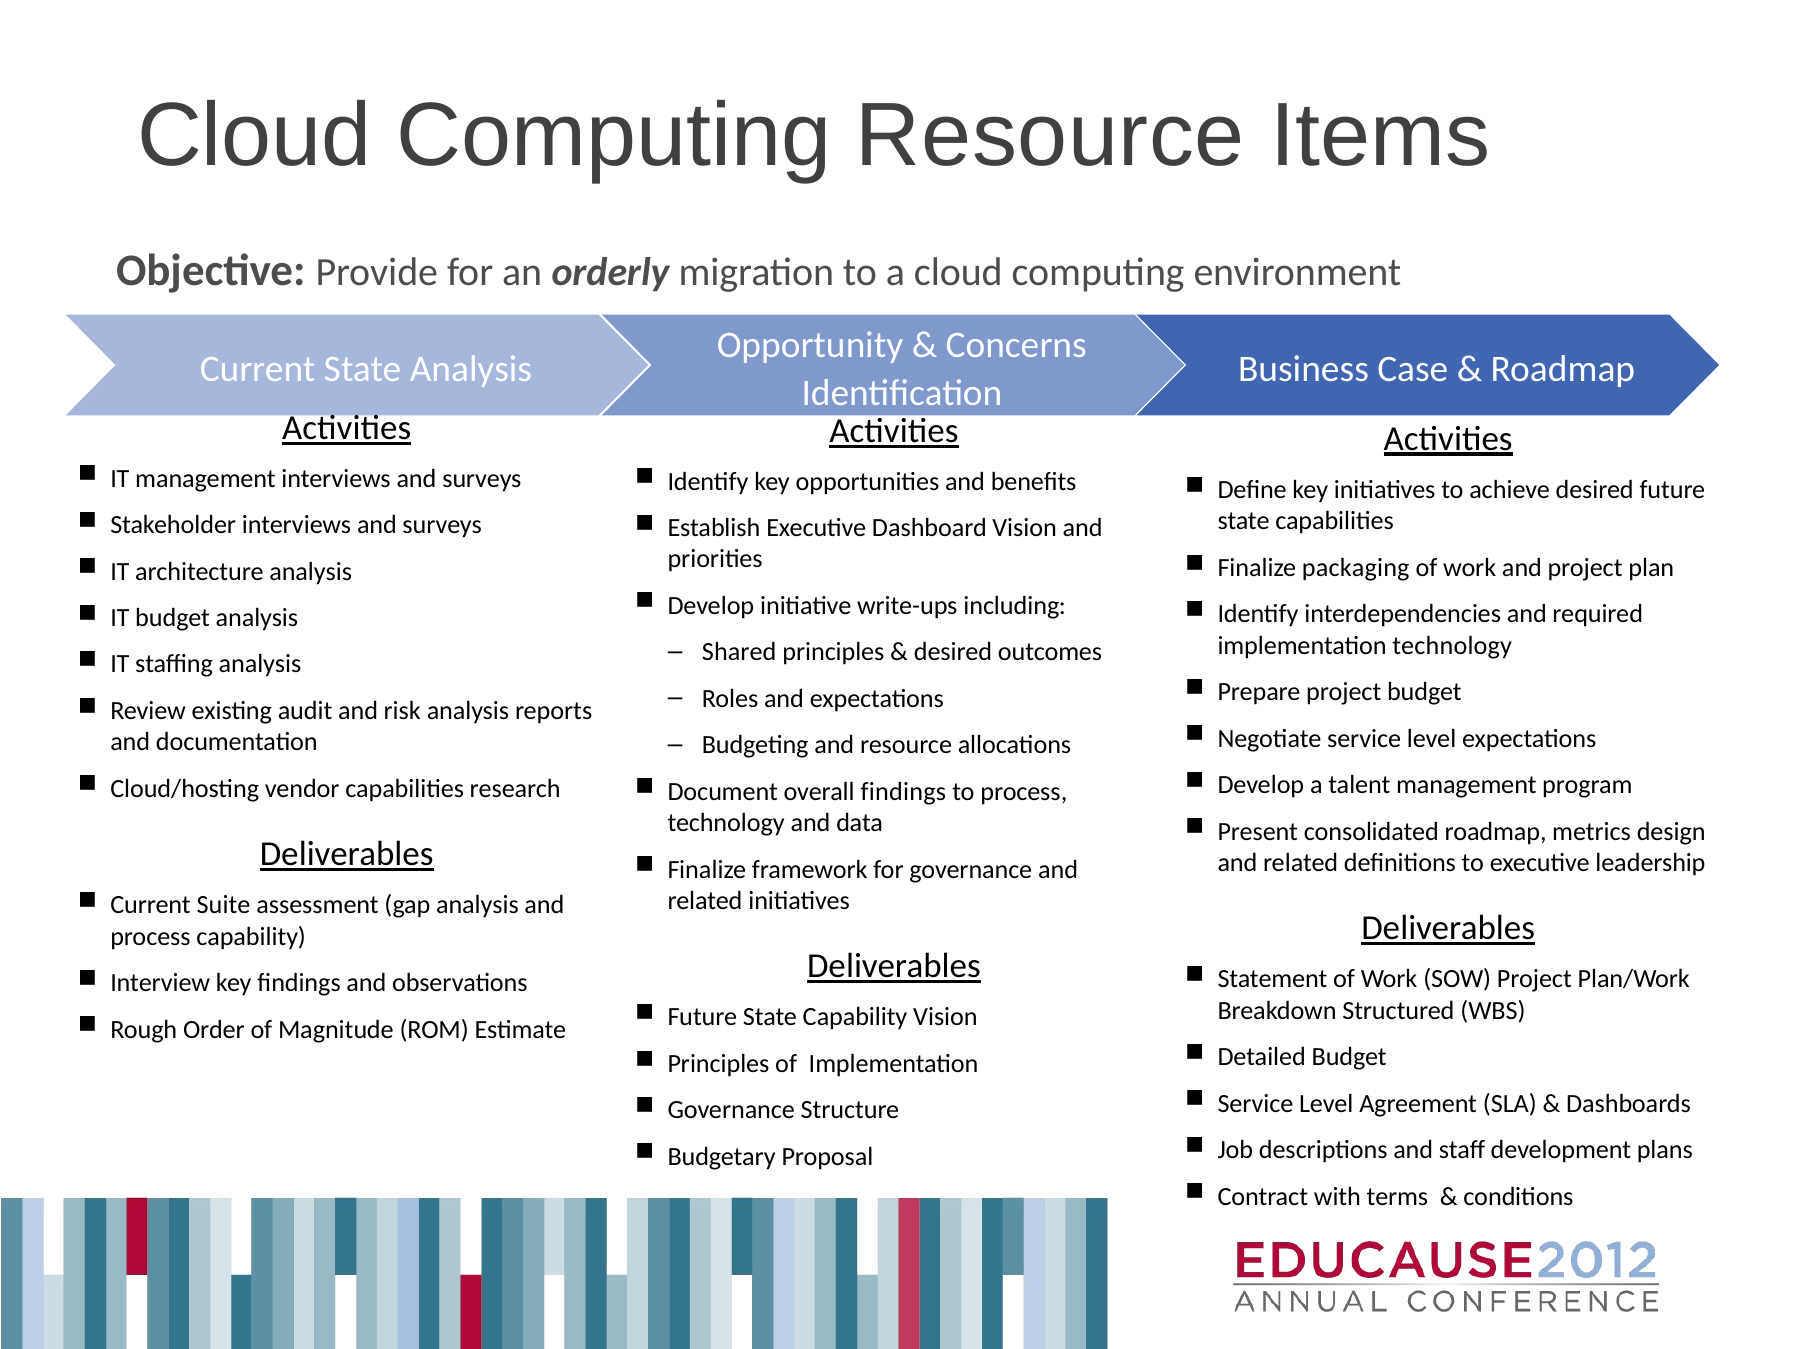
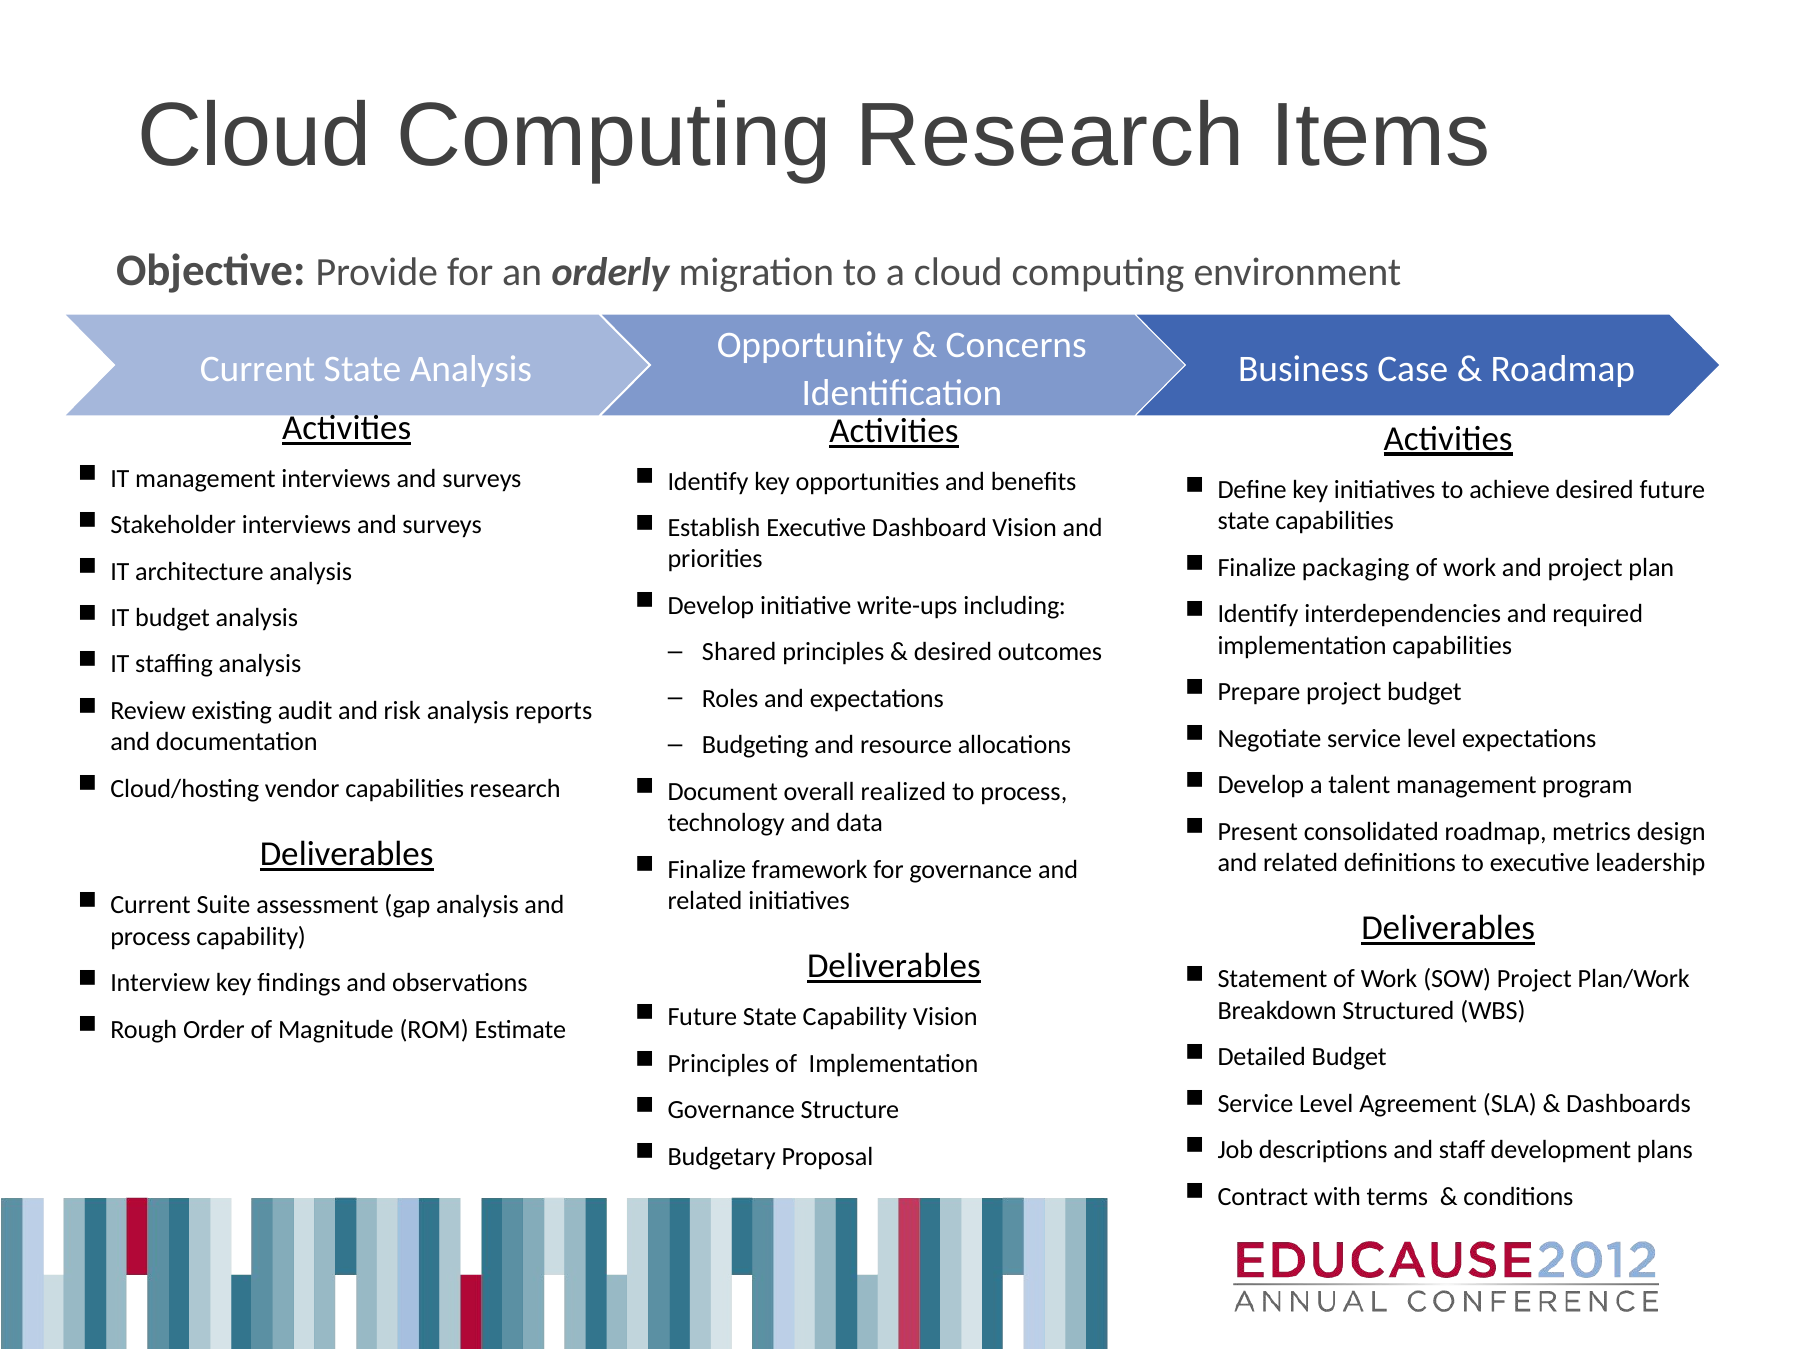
Computing Resource: Resource -> Research (1050, 136)
implementation technology: technology -> capabilities (1452, 645)
overall findings: findings -> realized (903, 791)
